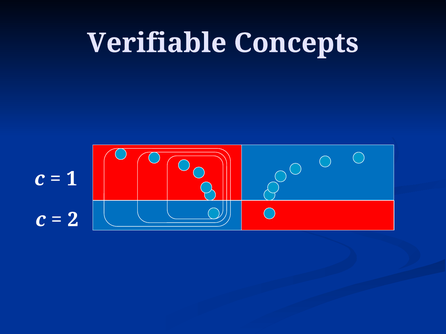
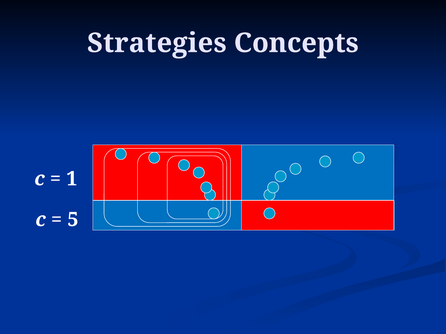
Verifiable: Verifiable -> Strategies (157, 43)
2: 2 -> 5 (73, 220)
